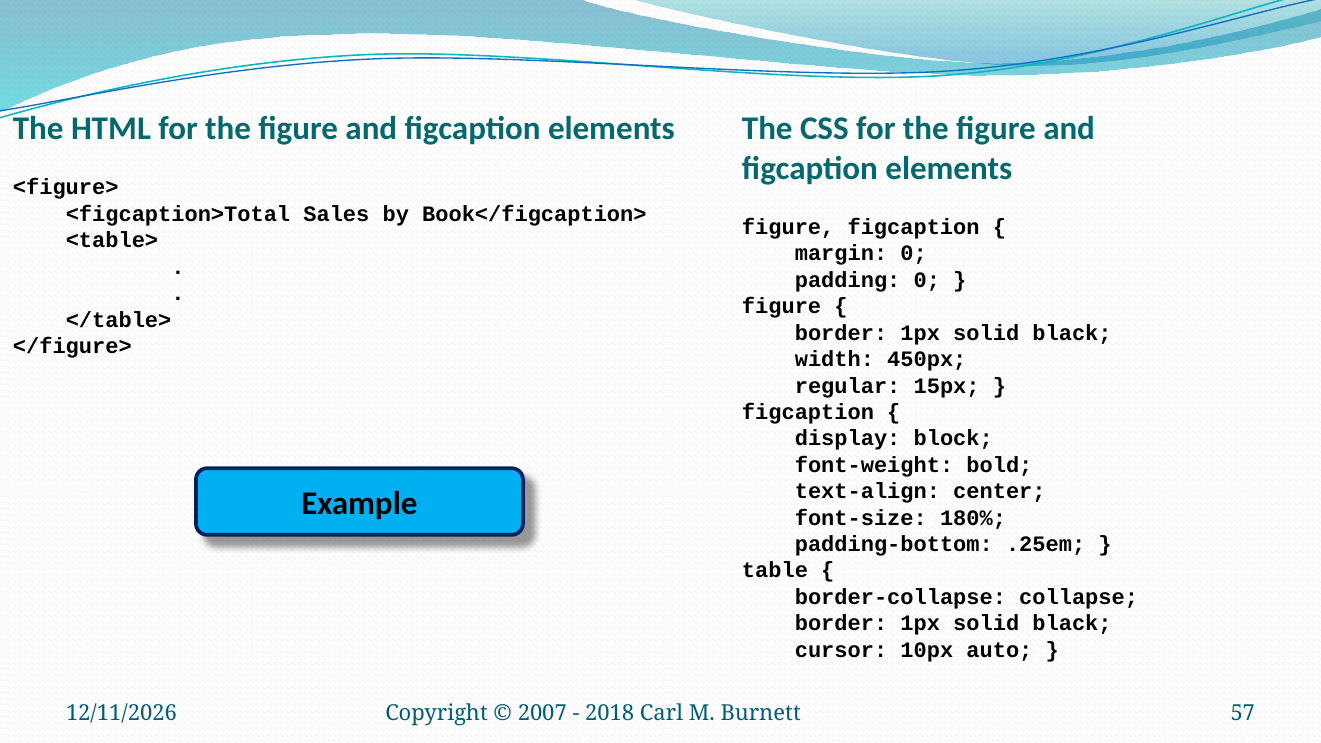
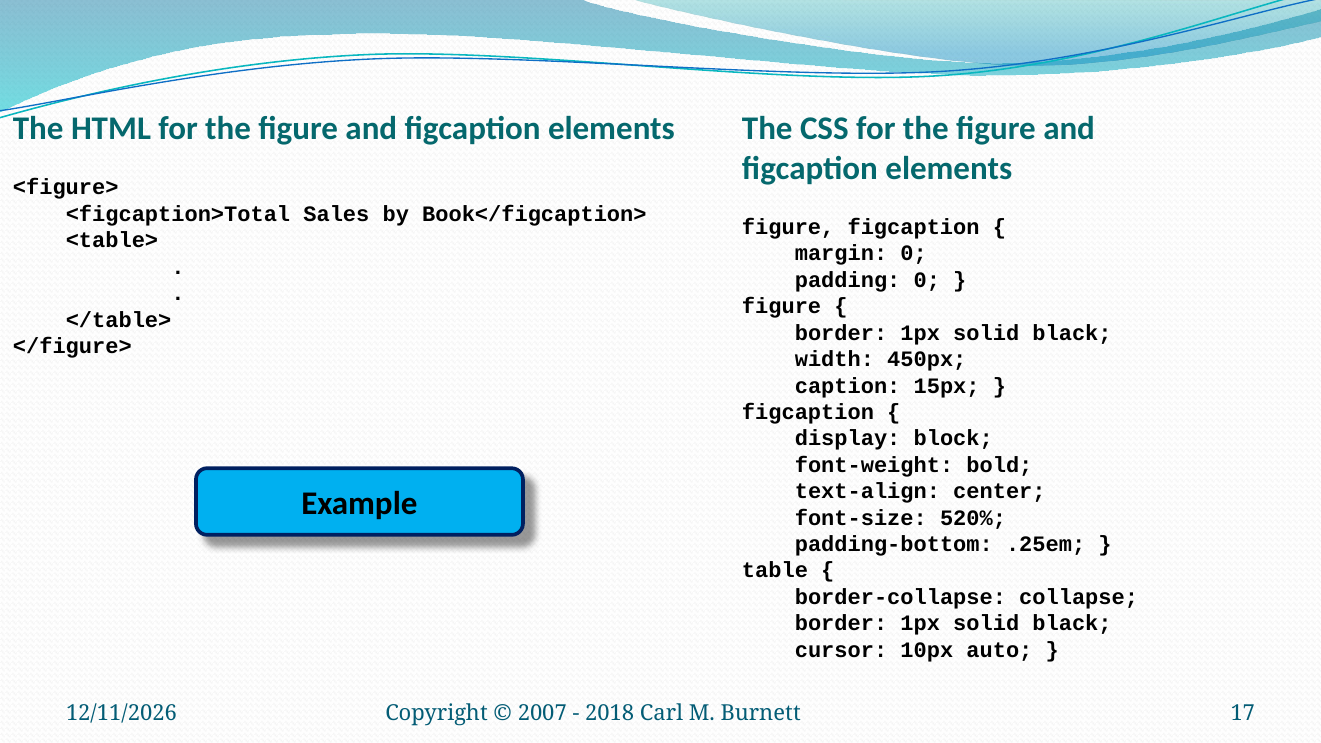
regular: regular -> caption (848, 386)
180%: 180% -> 520% (973, 518)
57: 57 -> 17 (1243, 713)
